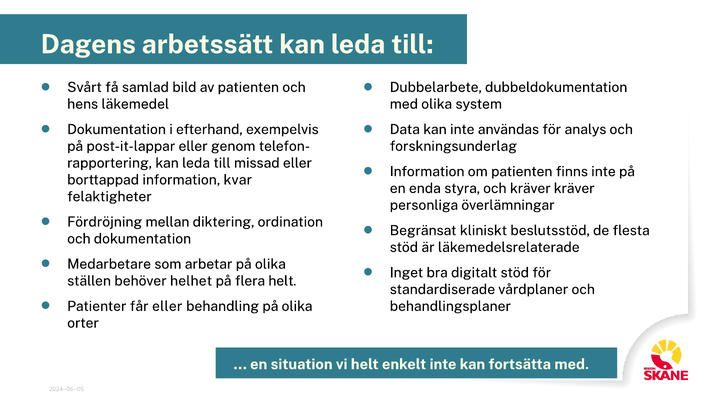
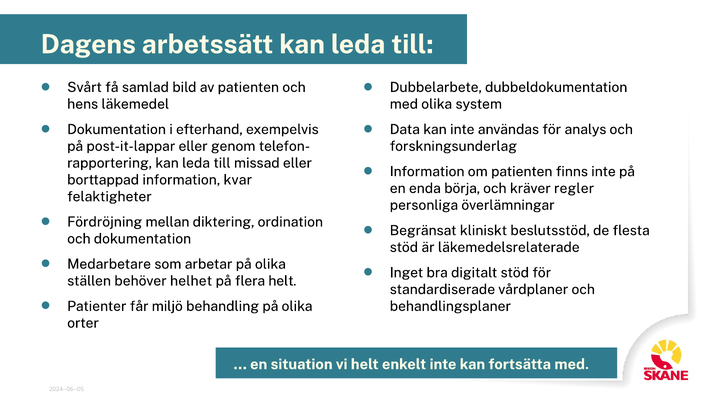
styra: styra -> börja (462, 188)
kräver kräver: kräver -> regler (574, 188)
får eller: eller -> miljö (167, 306)
